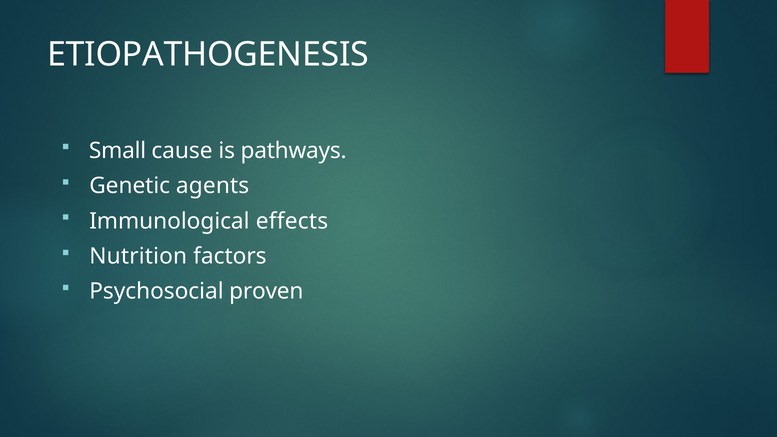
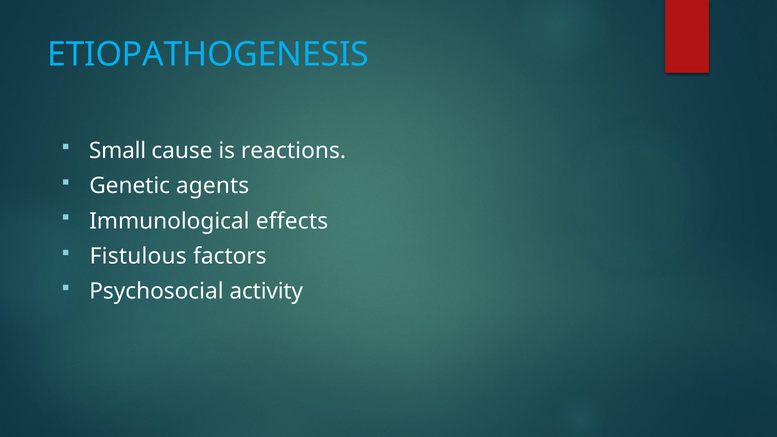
ETIOPATHOGENESIS colour: white -> light blue (208, 55)
pathways: pathways -> reactions (293, 151)
Nutrition: Nutrition -> Fistulous (138, 256)
proven: proven -> activity (266, 292)
